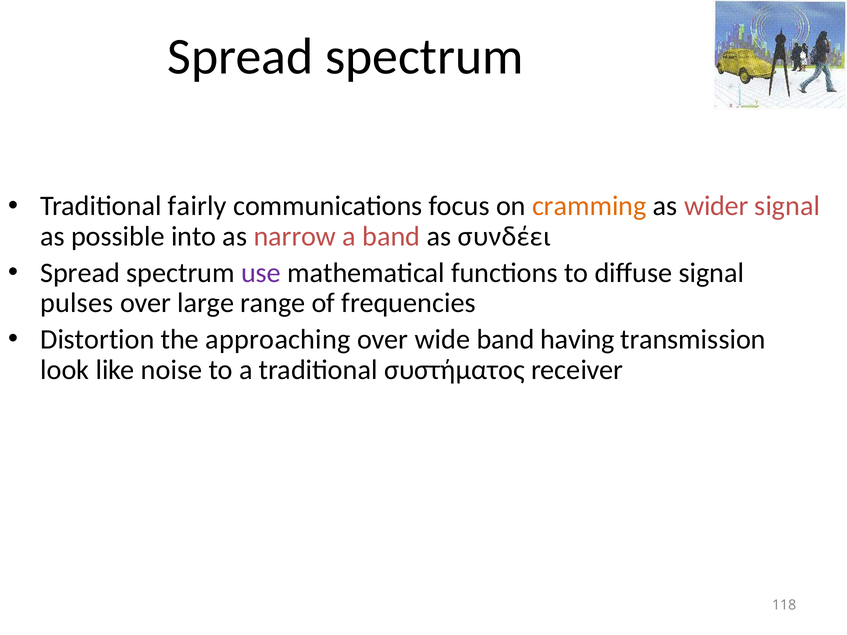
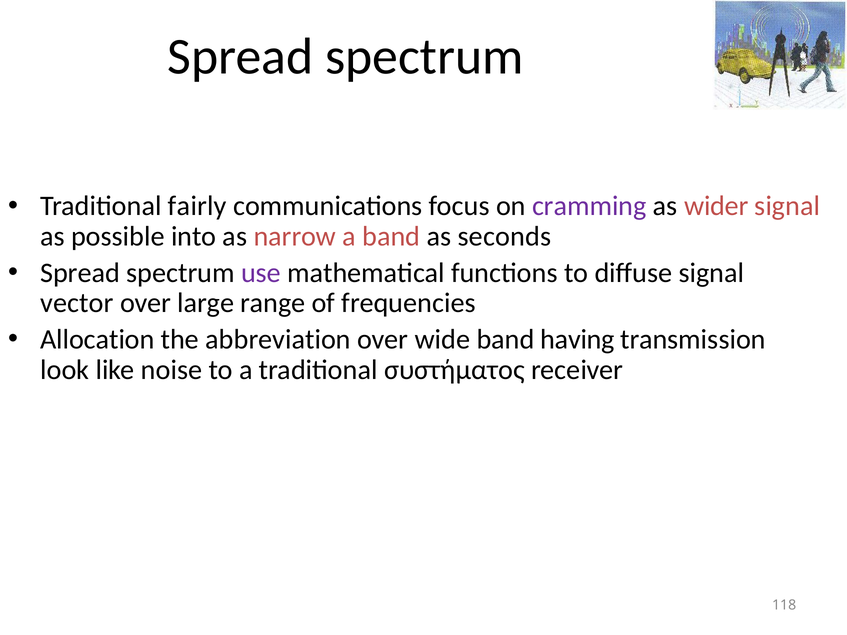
cramming colour: orange -> purple (589, 206)
συνδέει: συνδέει -> seconds (504, 237)
pulses: pulses -> vector (77, 303)
Distortion: Distortion -> Allocation (97, 339)
approaching: approaching -> abbreviation (278, 339)
